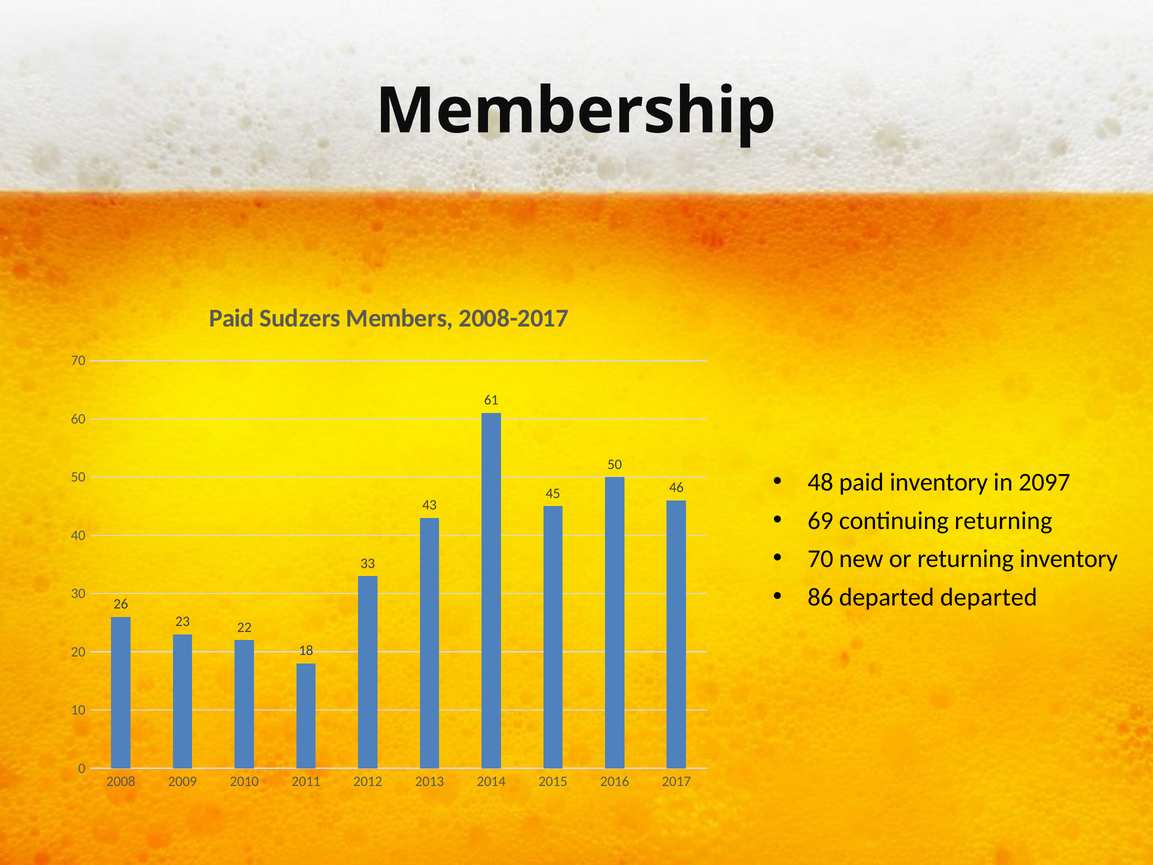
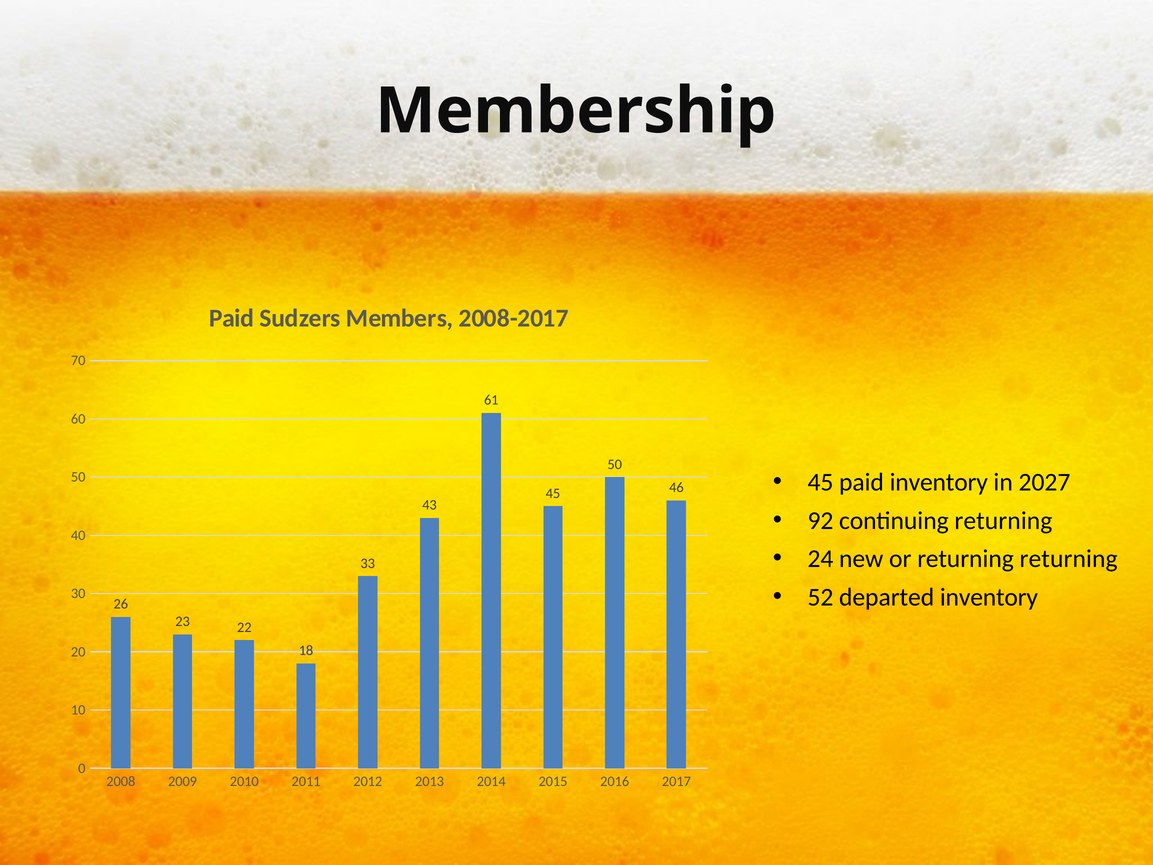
48: 48 -> 45 (820, 482)
2097: 2097 -> 2027 (1044, 482)
69: 69 -> 92 (820, 520)
70: 70 -> 24 (820, 559)
returning inventory: inventory -> returning (1069, 559)
86: 86 -> 52 (820, 597)
departed departed: departed -> inventory (989, 597)
